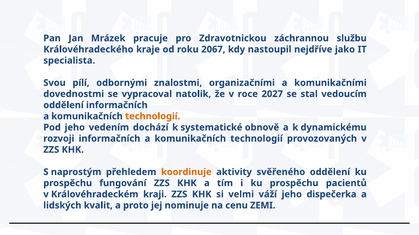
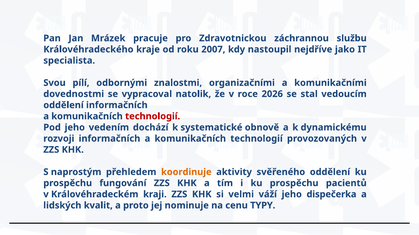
2067: 2067 -> 2007 (213, 50)
2027: 2027 -> 2026 (272, 94)
technologií colour: orange -> red (153, 117)
ZEMI: ZEMI -> TYPY (263, 206)
